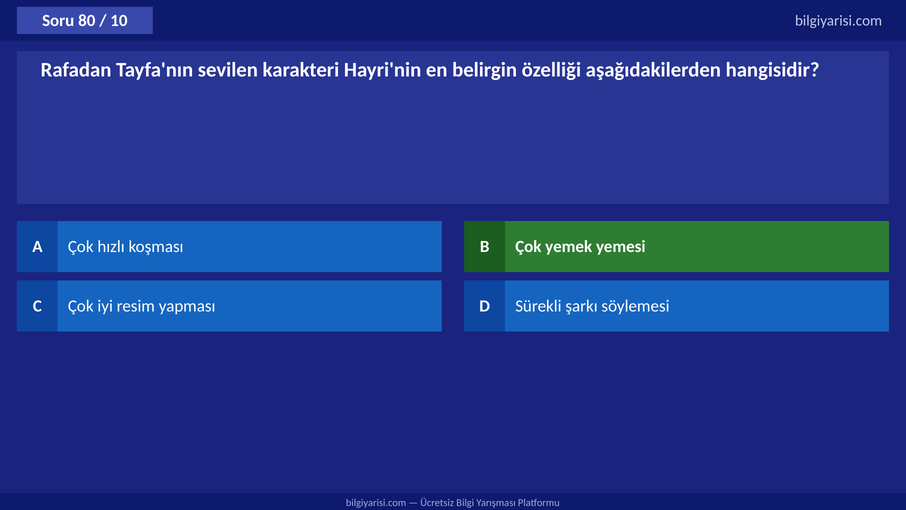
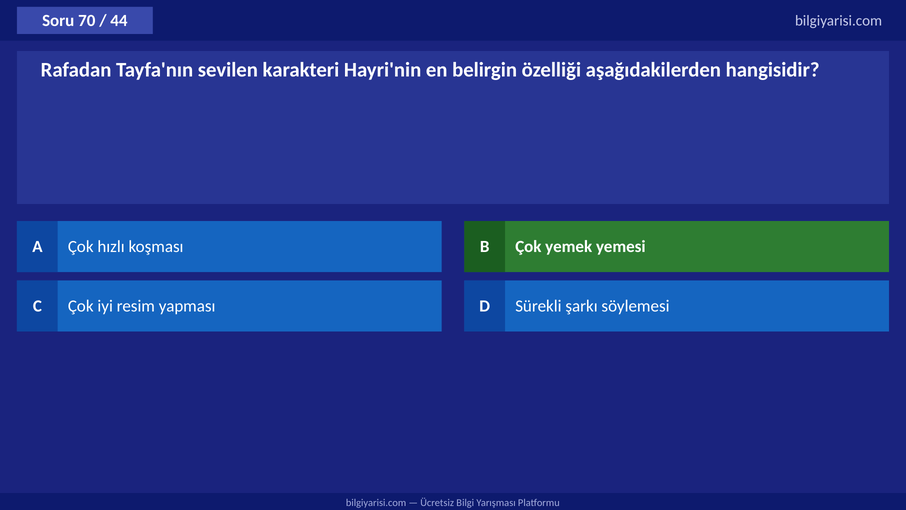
80: 80 -> 70 (87, 21)
10: 10 -> 44 (119, 21)
